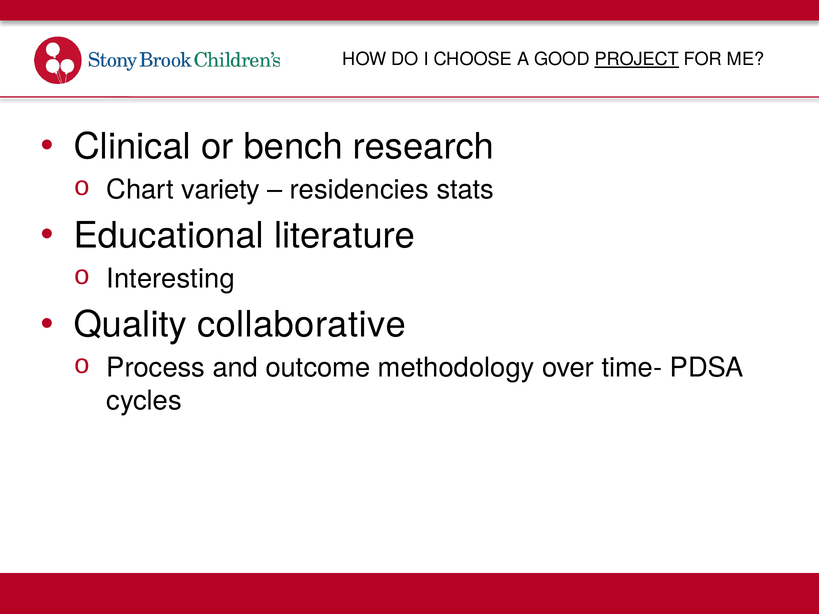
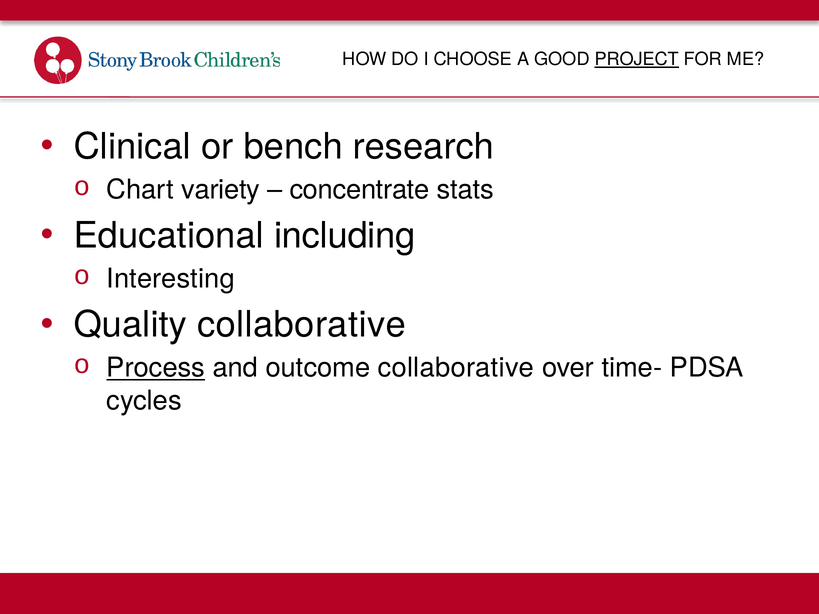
residencies: residencies -> concentrate (359, 190)
literature: literature -> including (345, 236)
Process underline: none -> present (156, 368)
outcome methodology: methodology -> collaborative (456, 368)
